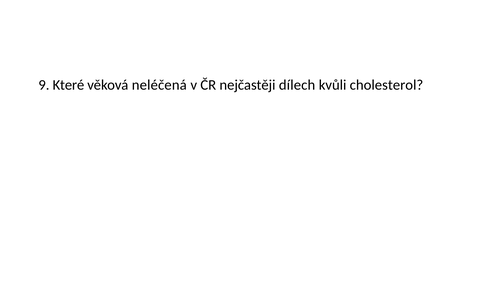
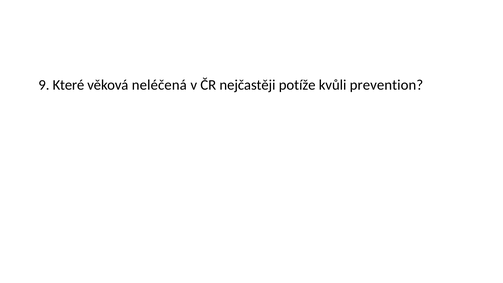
dílech: dílech -> potíže (297, 85)
cholesterol: cholesterol -> prevention (386, 85)
